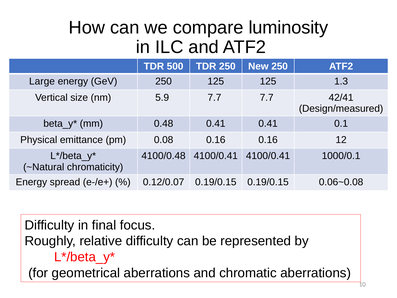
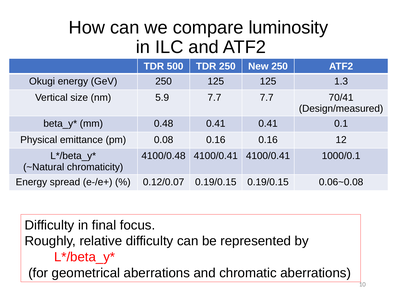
Large: Large -> Okugi (42, 81)
42/41: 42/41 -> 70/41 (341, 97)
